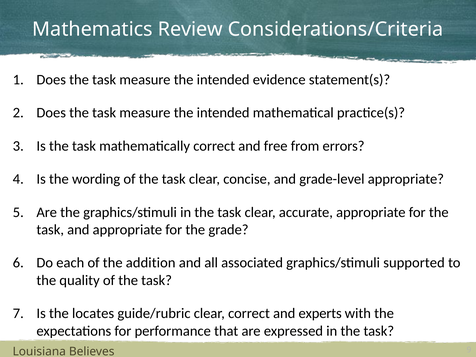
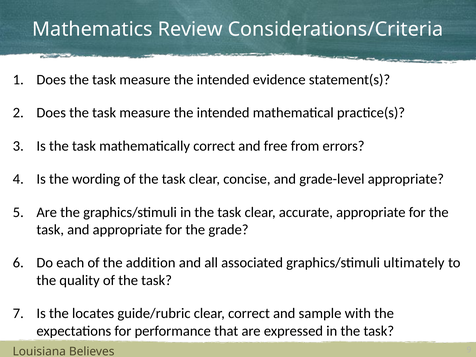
supported: supported -> ultimately (414, 263)
experts: experts -> sample (320, 313)
